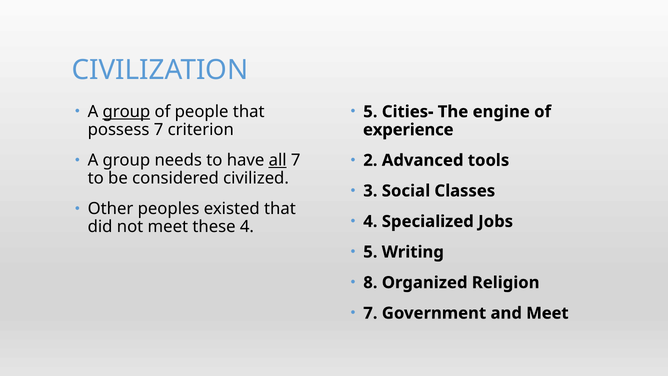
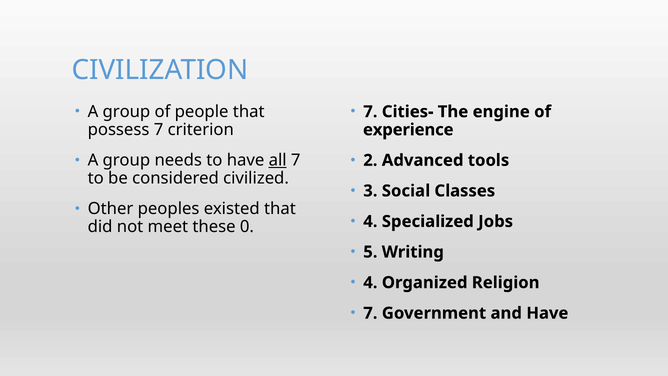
group underline: present -> none (126, 112)
5: 5 -> 7 (370, 112)
these 4: 4 -> 0 (247, 227)
8: 8 -> 4 (370, 282)
and Meet: Meet -> Have (547, 313)
